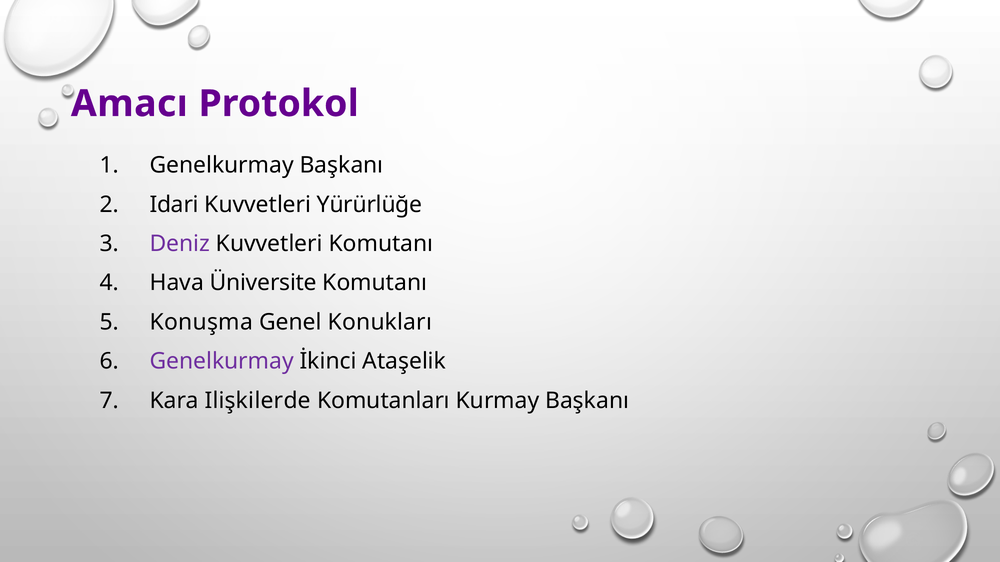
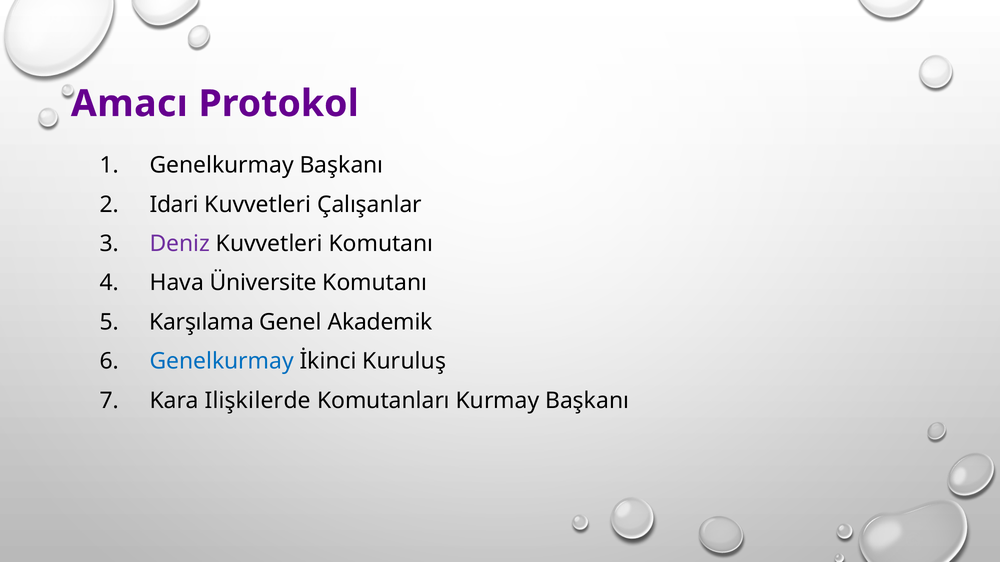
Yürürlüğe: Yürürlüğe -> Çalışanlar (369, 205)
Konuşma: Konuşma -> Karşılama (202, 322)
Konukları: Konukları -> Akademik (380, 322)
Genelkurmay colour: purple -> blue (222, 362)
Ataşelik: Ataşelik -> Kuruluş (404, 362)
